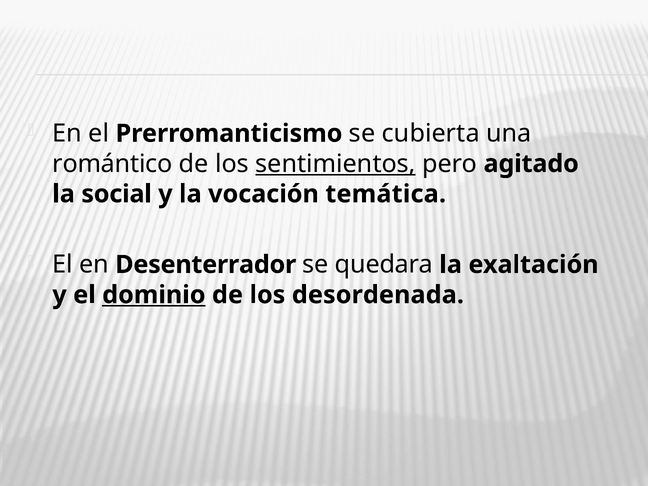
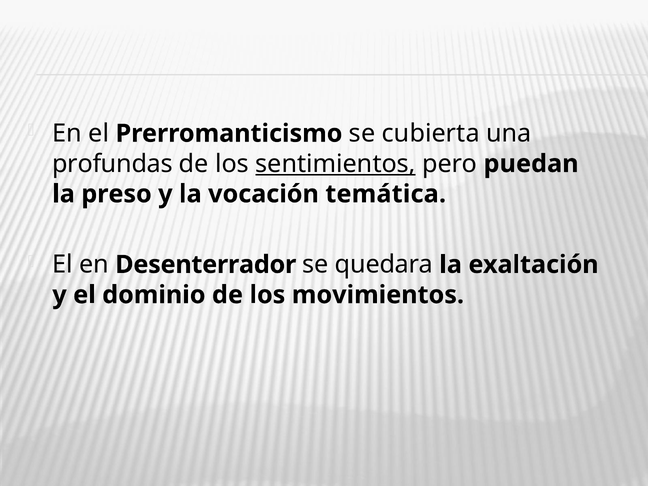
romántico: romántico -> profundas (112, 164)
agitado: agitado -> puedan (531, 164)
social: social -> preso (117, 194)
dominio underline: present -> none (154, 295)
desordenada: desordenada -> movimientos (378, 295)
